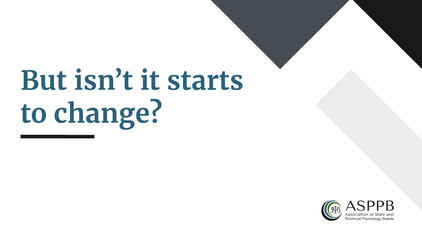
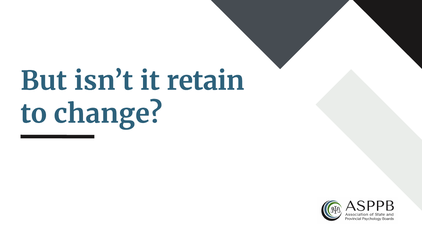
starts: starts -> retain (205, 81)
